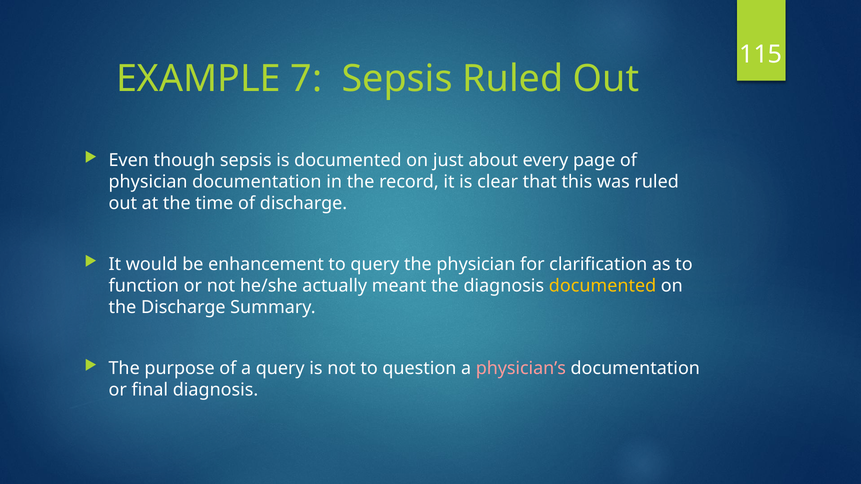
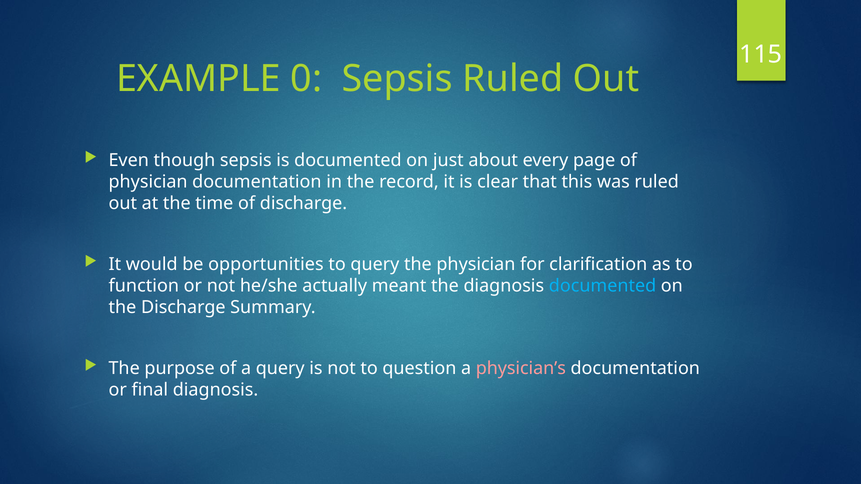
7: 7 -> 0 (306, 79)
enhancement: enhancement -> opportunities (266, 264)
documented colour: yellow -> light blue (603, 286)
